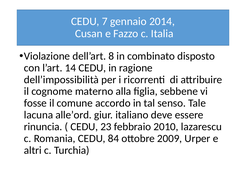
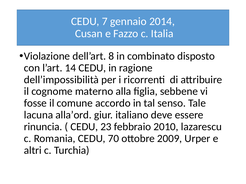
alle’ord: alle’ord -> alla’ord (74, 115)
84: 84 -> 70 (113, 139)
